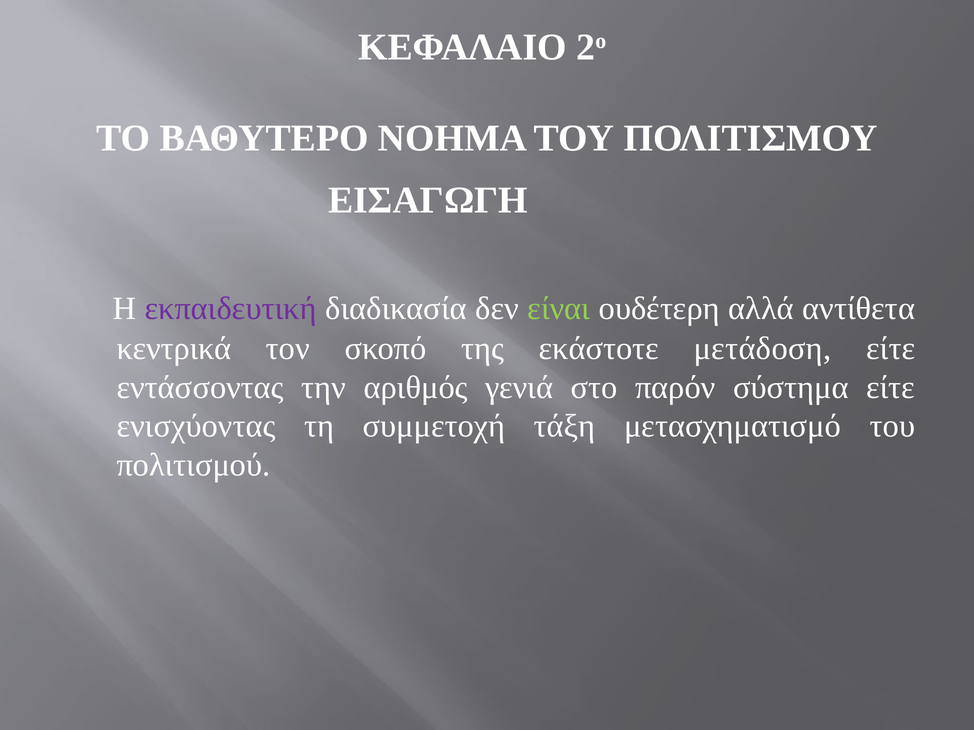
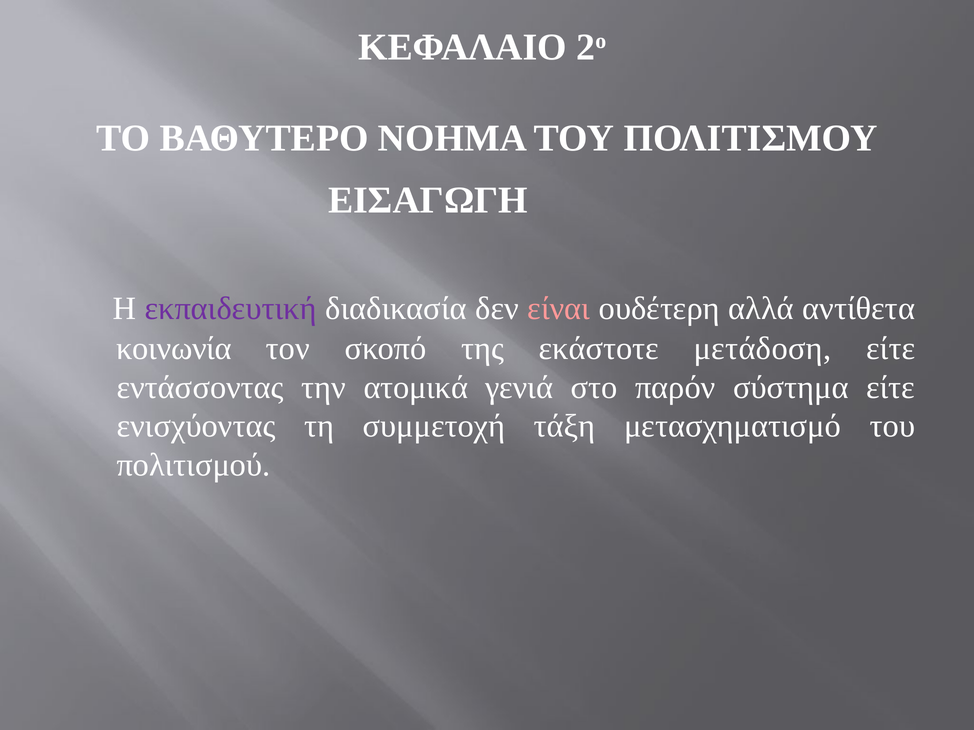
είναι colour: light green -> pink (559, 309)
κεντρικά: κεντρικά -> κοινωνία (174, 349)
αριθμός: αριθμός -> ατομικά (416, 388)
